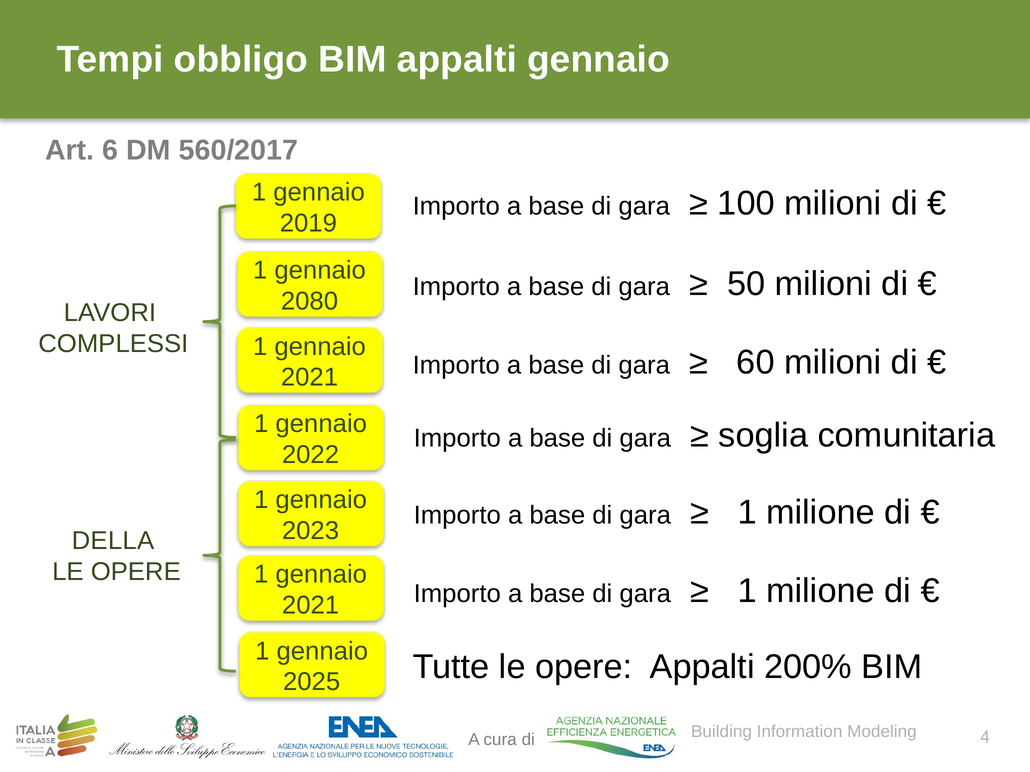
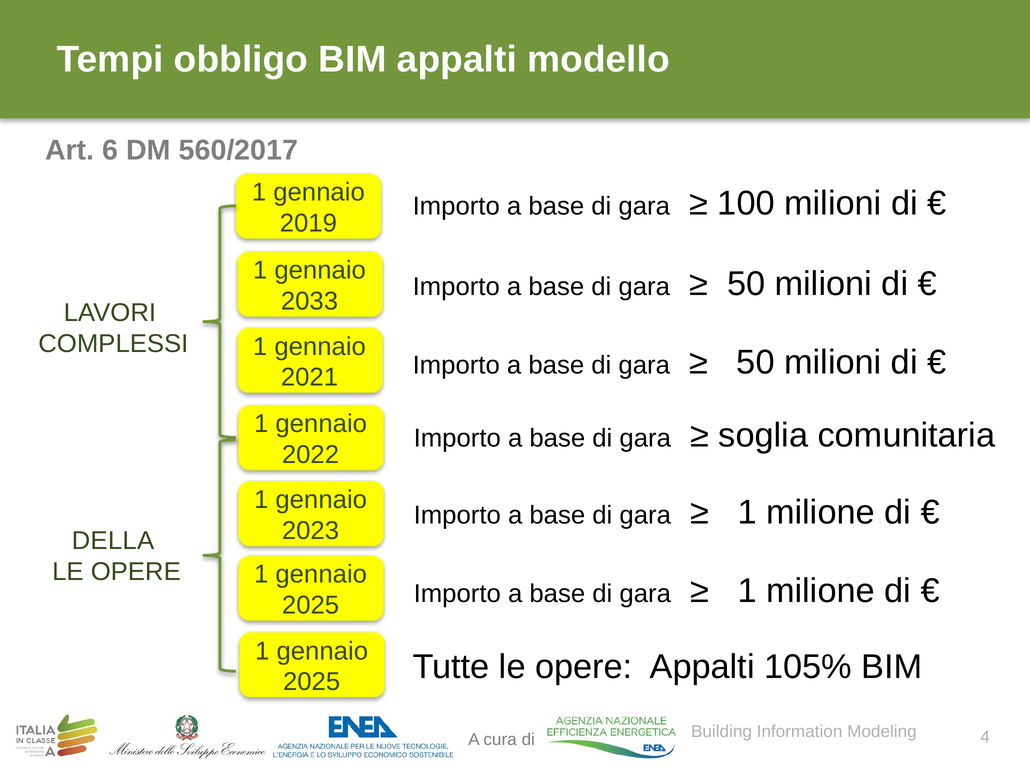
appalti gennaio: gennaio -> modello (598, 59)
2080: 2080 -> 2033 (310, 301)
60: 60 -> 50 (756, 363)
2021: 2021 -> 2025 (311, 606)
200%: 200% -> 105% (808, 667)
